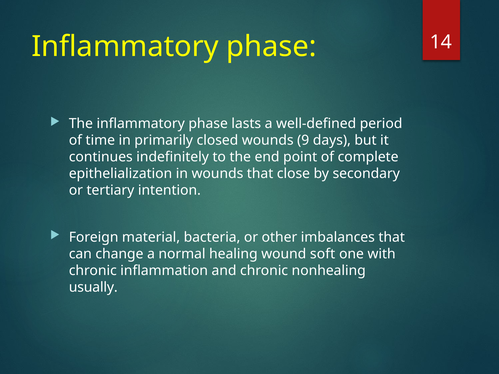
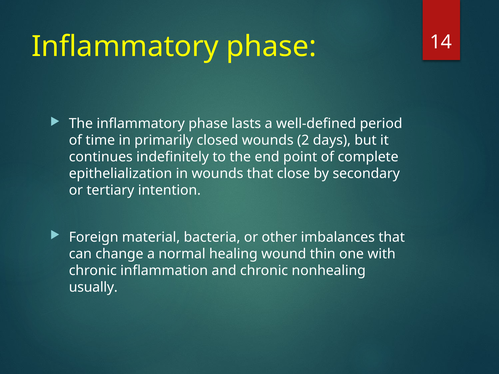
9: 9 -> 2 (303, 140)
soft: soft -> thin (323, 254)
